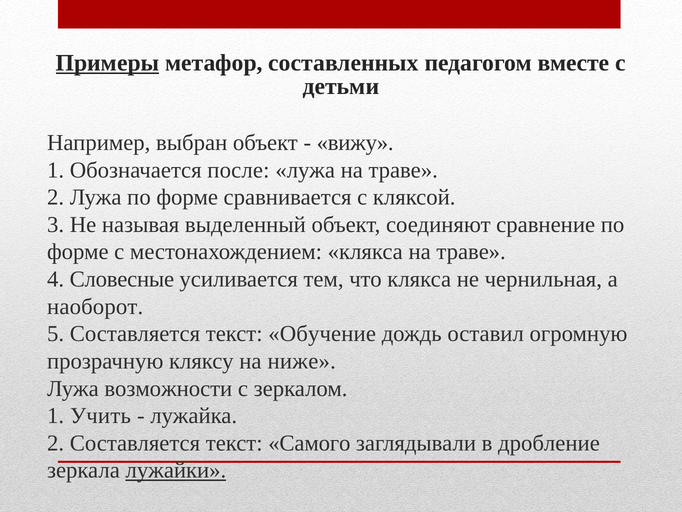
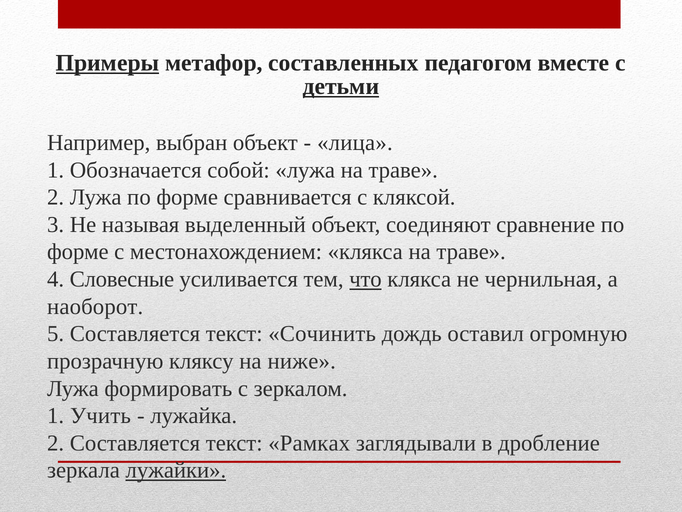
детьми underline: none -> present (341, 86)
вижу: вижу -> лица (355, 143)
после: после -> собой (239, 170)
что underline: none -> present (366, 279)
Обучение: Обучение -> Сочинить (322, 334)
возможности: возможности -> формировать (168, 388)
Самого: Самого -> Рамках (309, 443)
